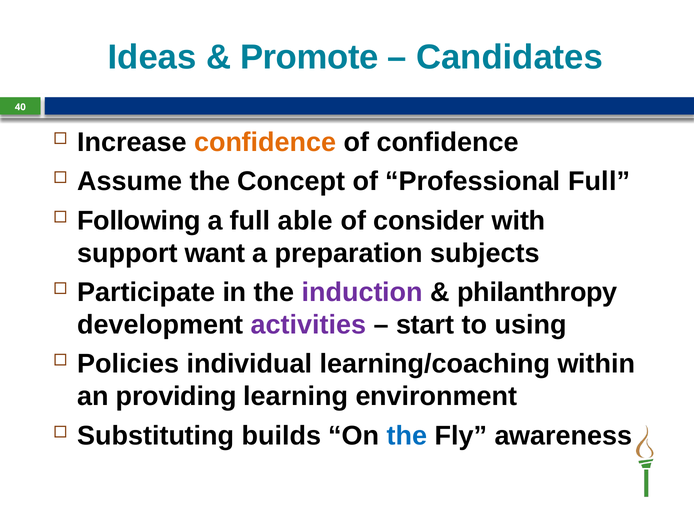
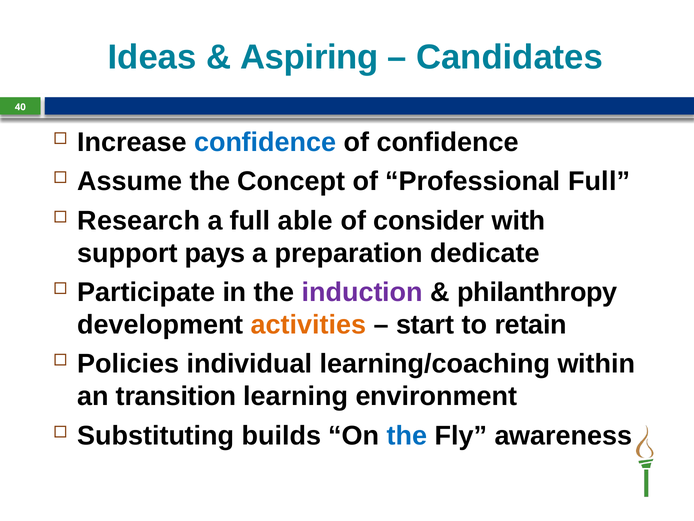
Promote: Promote -> Aspiring (309, 57)
confidence colour: orange -> blue (265, 142)
Following: Following -> Research (139, 220)
want: want -> pays (215, 253)
subjects: subjects -> dedicate (485, 253)
activities colour: purple -> orange (309, 324)
using: using -> retain (531, 324)
providing: providing -> transition (176, 396)
